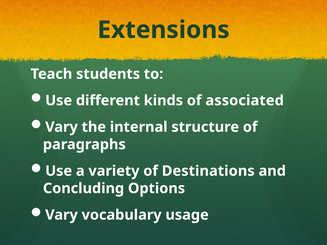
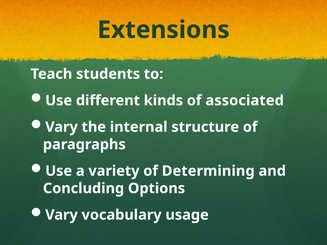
Destinations: Destinations -> Determining (208, 171)
